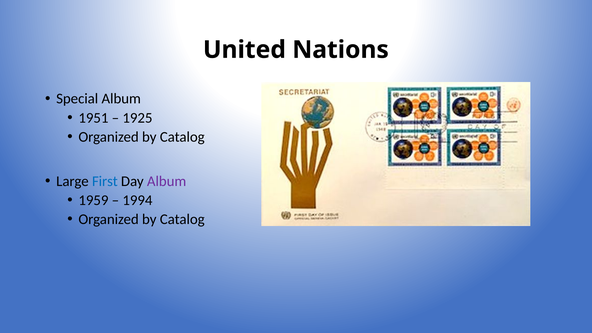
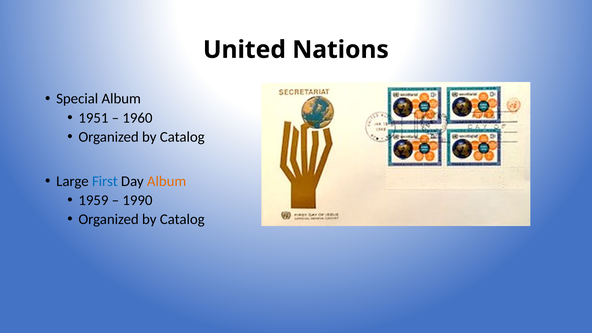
1925: 1925 -> 1960 (137, 118)
Album colour: purple -> orange (167, 181)
1994: 1994 -> 1990 (137, 200)
